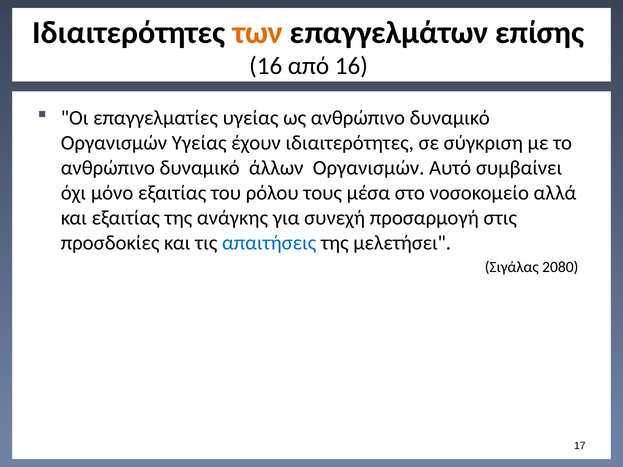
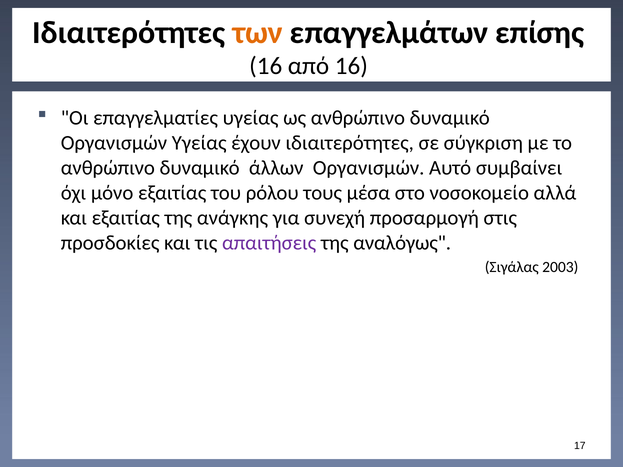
απαιτήσεις colour: blue -> purple (269, 243)
μελετήσει: μελετήσει -> αναλόγως (402, 243)
2080: 2080 -> 2003 (560, 267)
